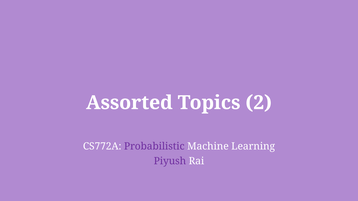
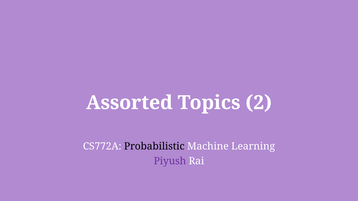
Probabilistic colour: purple -> black (154, 147)
